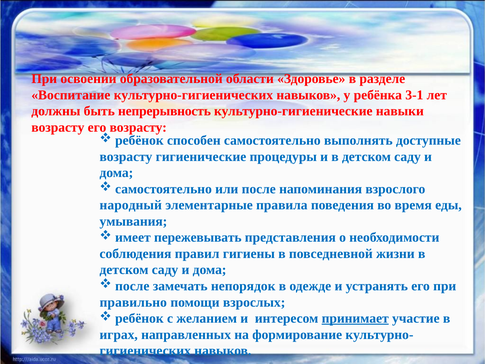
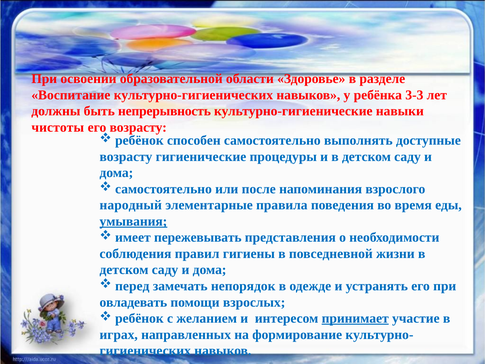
3-1: 3-1 -> 3-3 (414, 95)
возрасту: возрасту -> чистоты (58, 127)
умывания underline: none -> present (133, 221)
после: после -> перед (132, 286)
правильно: правильно -> овладевать (133, 302)
